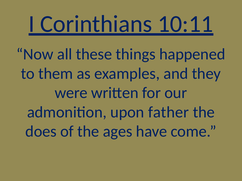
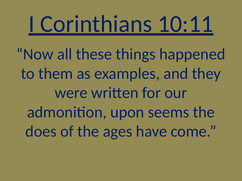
father: father -> seems (169, 112)
